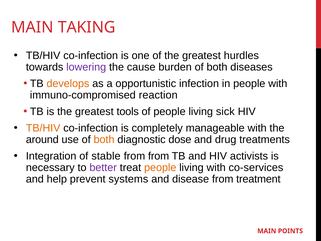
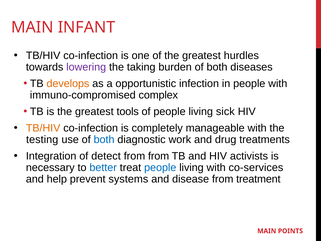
TAKING: TAKING -> INFANT (87, 27)
cause: cause -> taking (141, 67)
reaction: reaction -> complex (158, 95)
around: around -> testing (42, 139)
both colour: orange -> blue (104, 139)
dose: dose -> work (180, 139)
stable: stable -> detect (106, 156)
better colour: purple -> blue (103, 167)
people colour: orange -> blue (160, 167)
